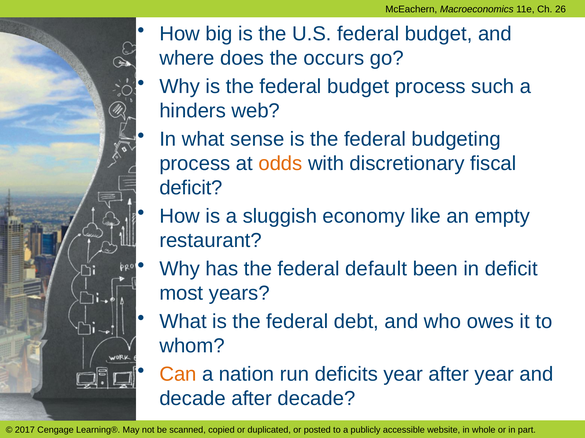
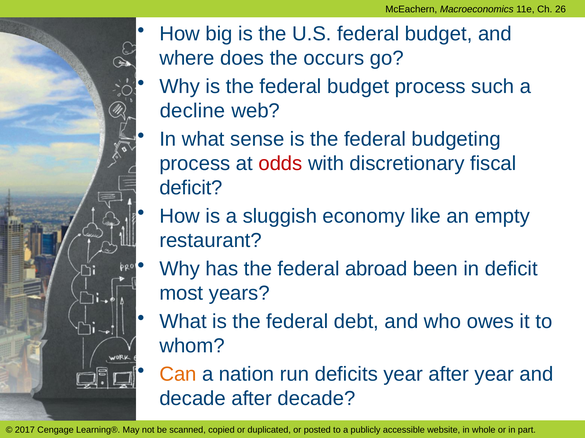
hinders: hinders -> decline (192, 111)
odds colour: orange -> red (280, 164)
default: default -> abroad (376, 269)
